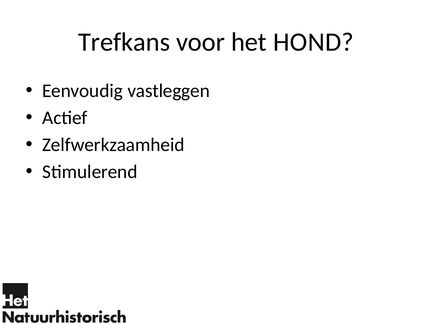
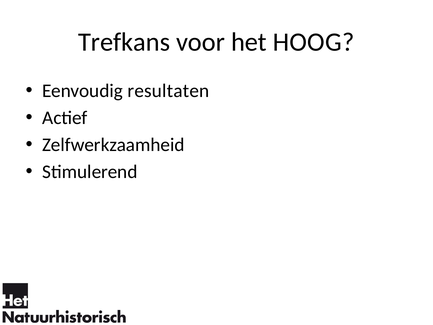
HOND: HOND -> HOOG (314, 42)
vastleggen: vastleggen -> resultaten (168, 91)
